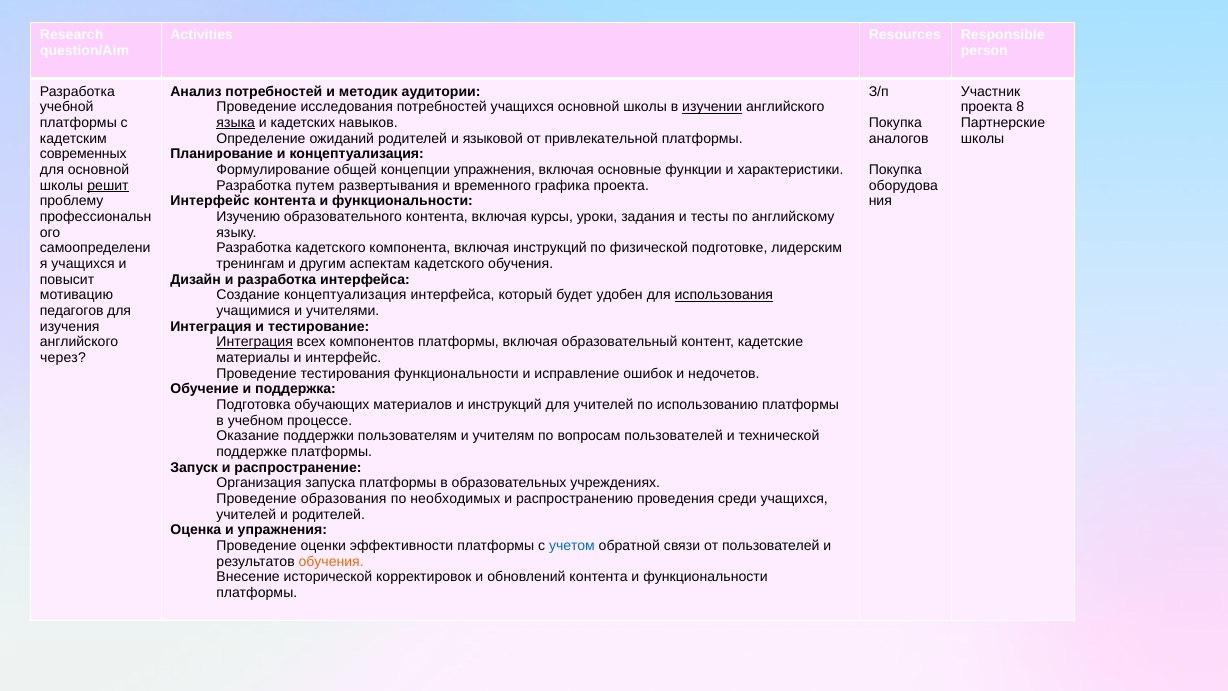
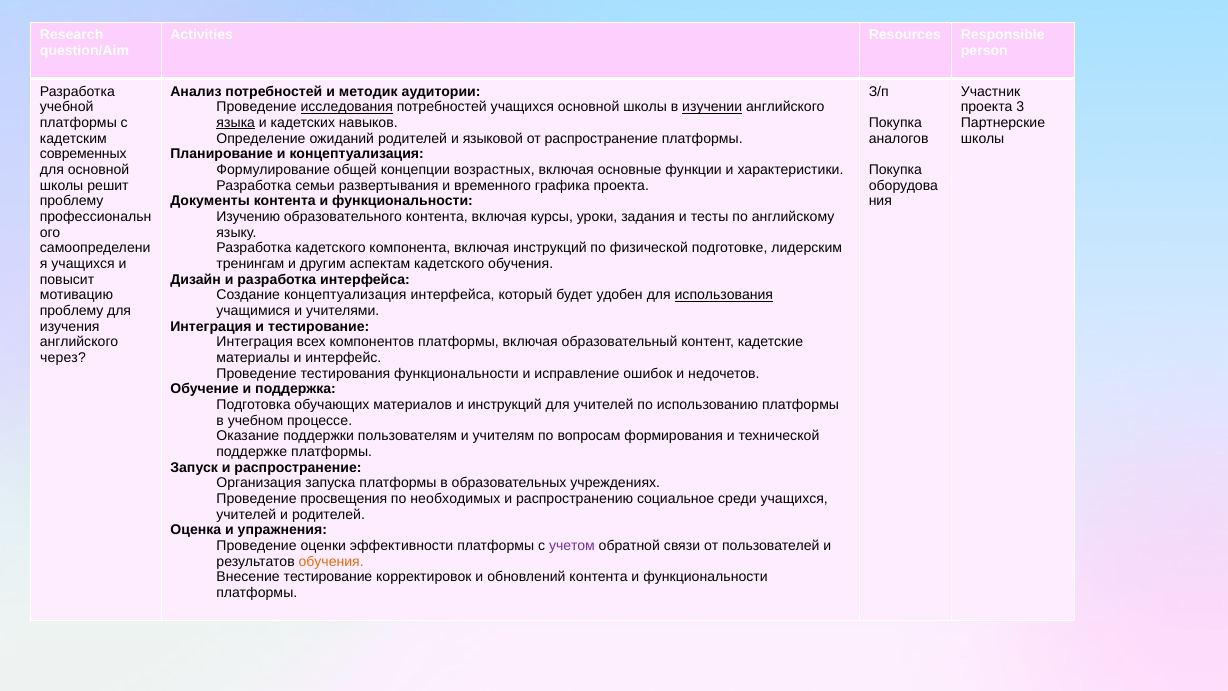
исследования underline: none -> present (347, 107)
8: 8 -> 3 (1020, 107)
от привлекательной: привлекательной -> распространение (601, 138)
концепции упражнения: упражнения -> возрастных (494, 170)
решит underline: present -> none (108, 185)
путем: путем -> семьи (315, 185)
Интерфейс: Интерфейс -> Документы (210, 201)
педагогов: педагогов -> проблему (72, 311)
Интеграция underline: present -> none (255, 342)
вопросам пользователей: пользователей -> формирования (674, 436)
образования: образования -> просвещения (344, 499)
проведения: проведения -> социальное (676, 499)
учетом colour: blue -> purple (572, 546)
Внесение исторической: исторической -> тестирование (328, 577)
